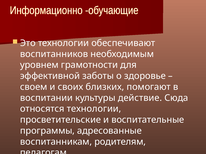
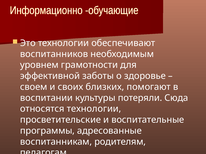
действие: действие -> потеряли (140, 98)
